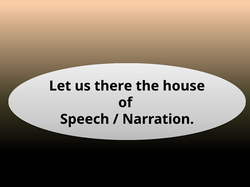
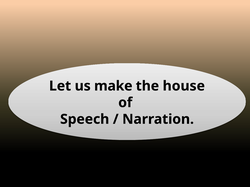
there: there -> make (113, 86)
